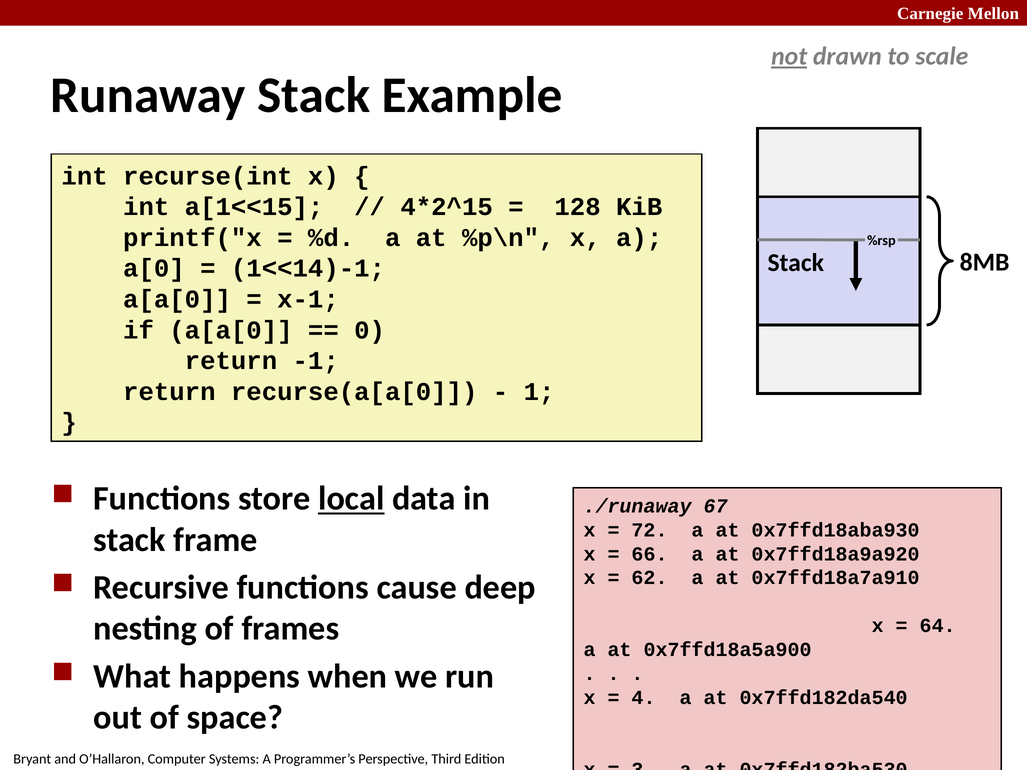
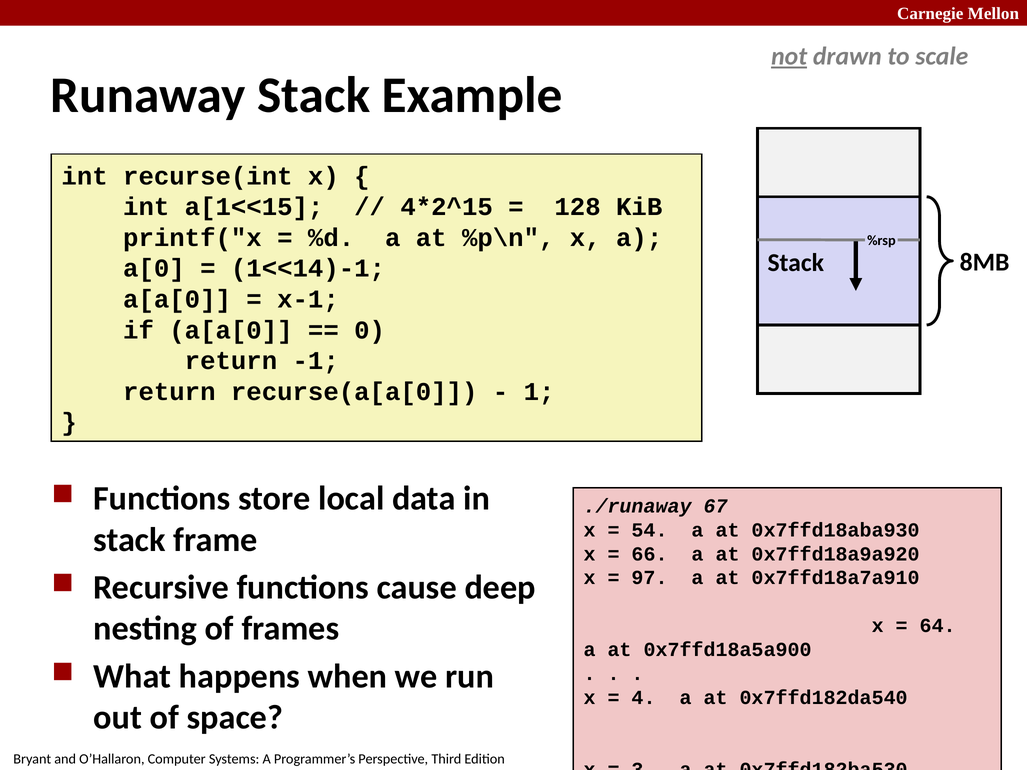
local underline: present -> none (351, 499)
72: 72 -> 54 (649, 530)
62: 62 -> 97 (649, 578)
